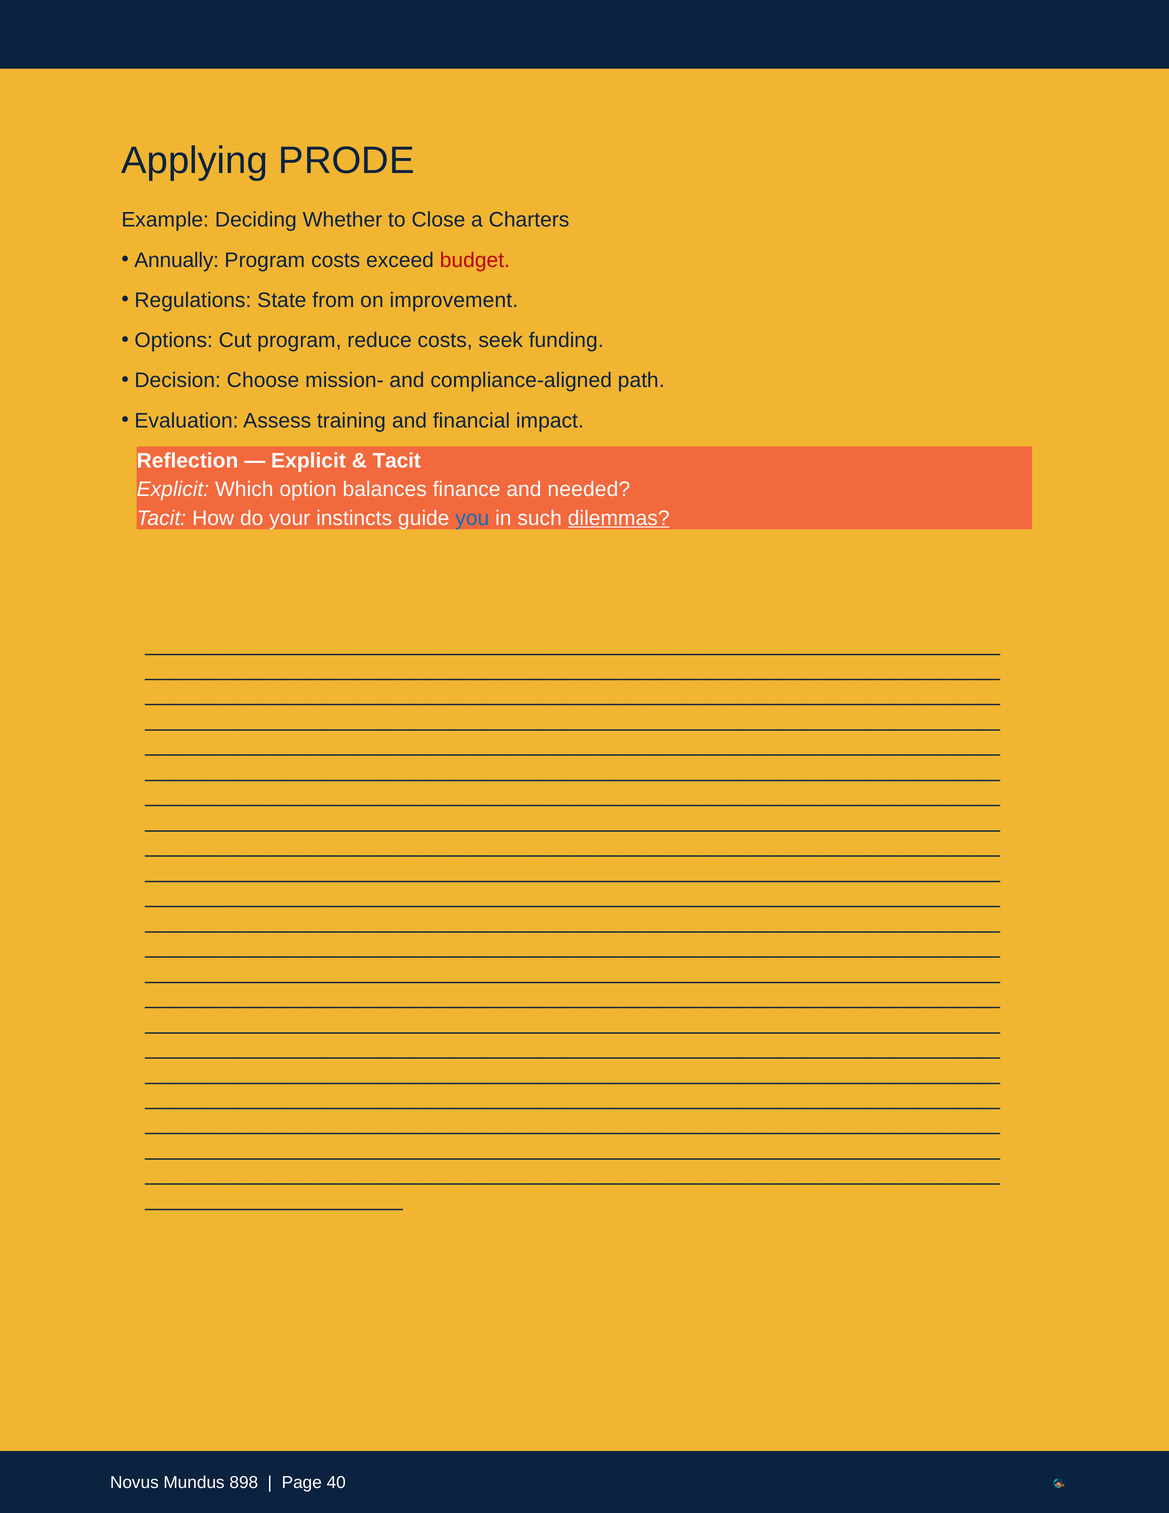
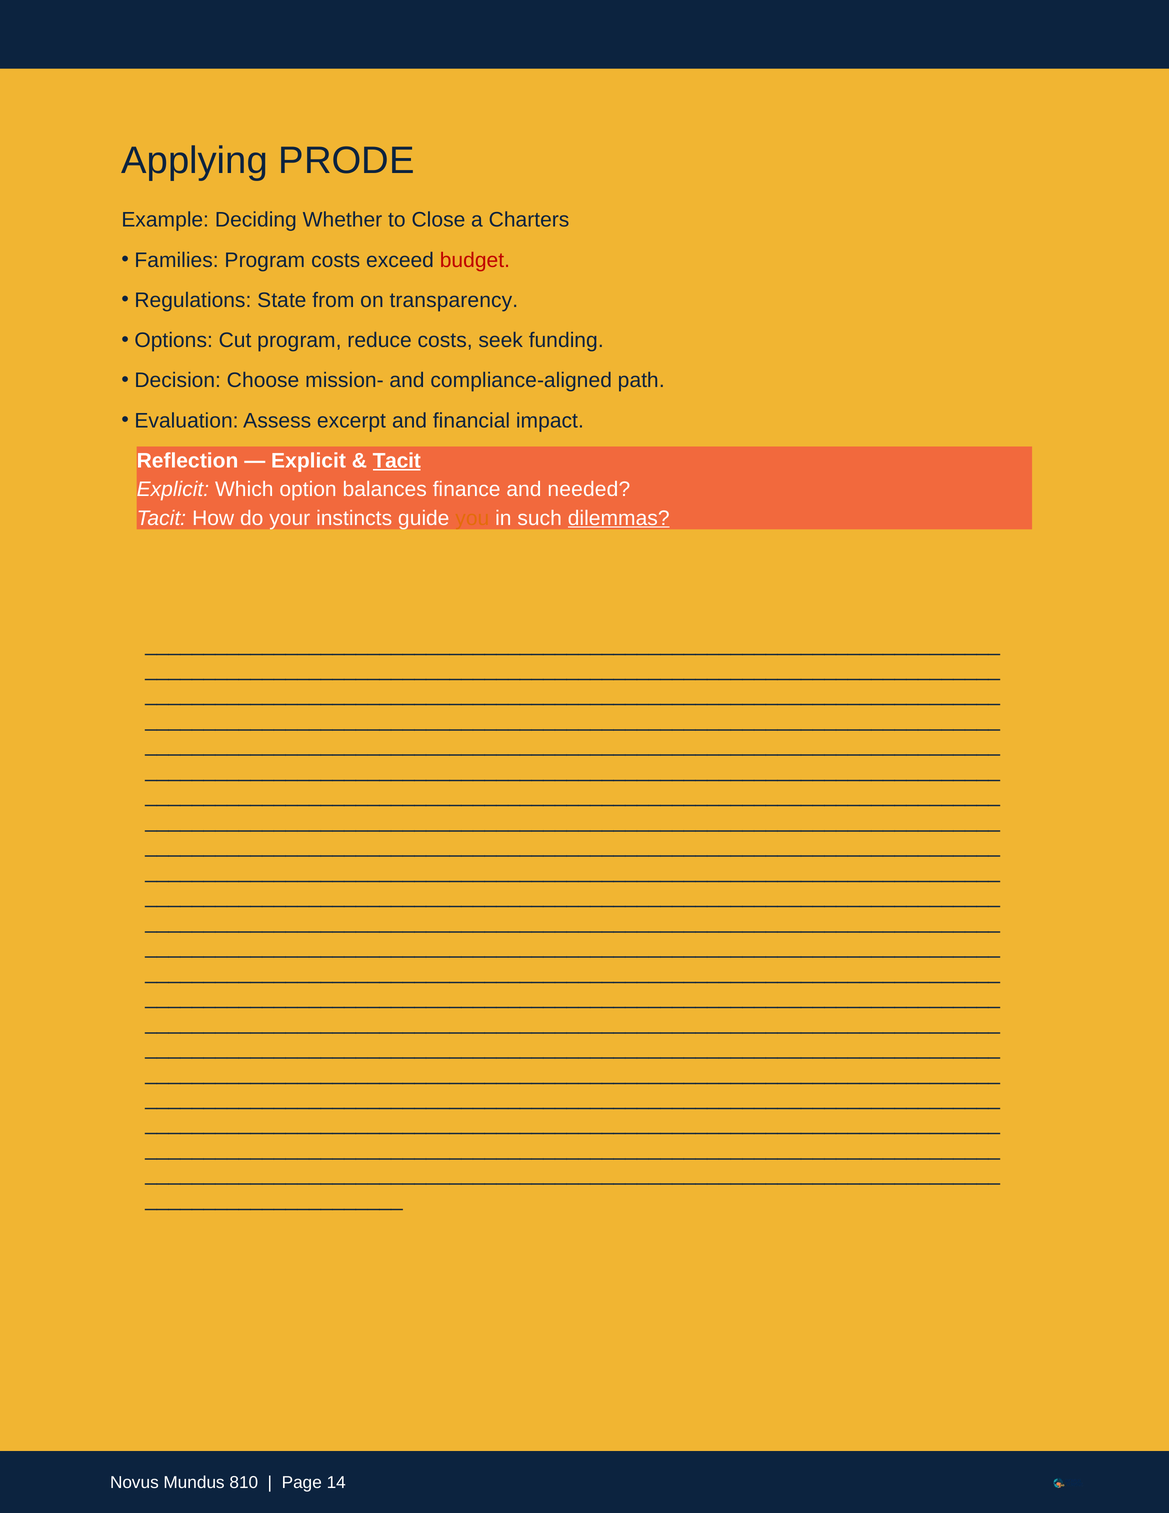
Annually: Annually -> Families (177, 260)
improvement: improvement -> transparency (454, 300)
training: training -> excerpt (351, 421)
Tacit underline: none -> present (397, 461)
you colour: blue -> orange (472, 518)
898: 898 -> 810 (244, 1482)
40: 40 -> 14 (336, 1482)
